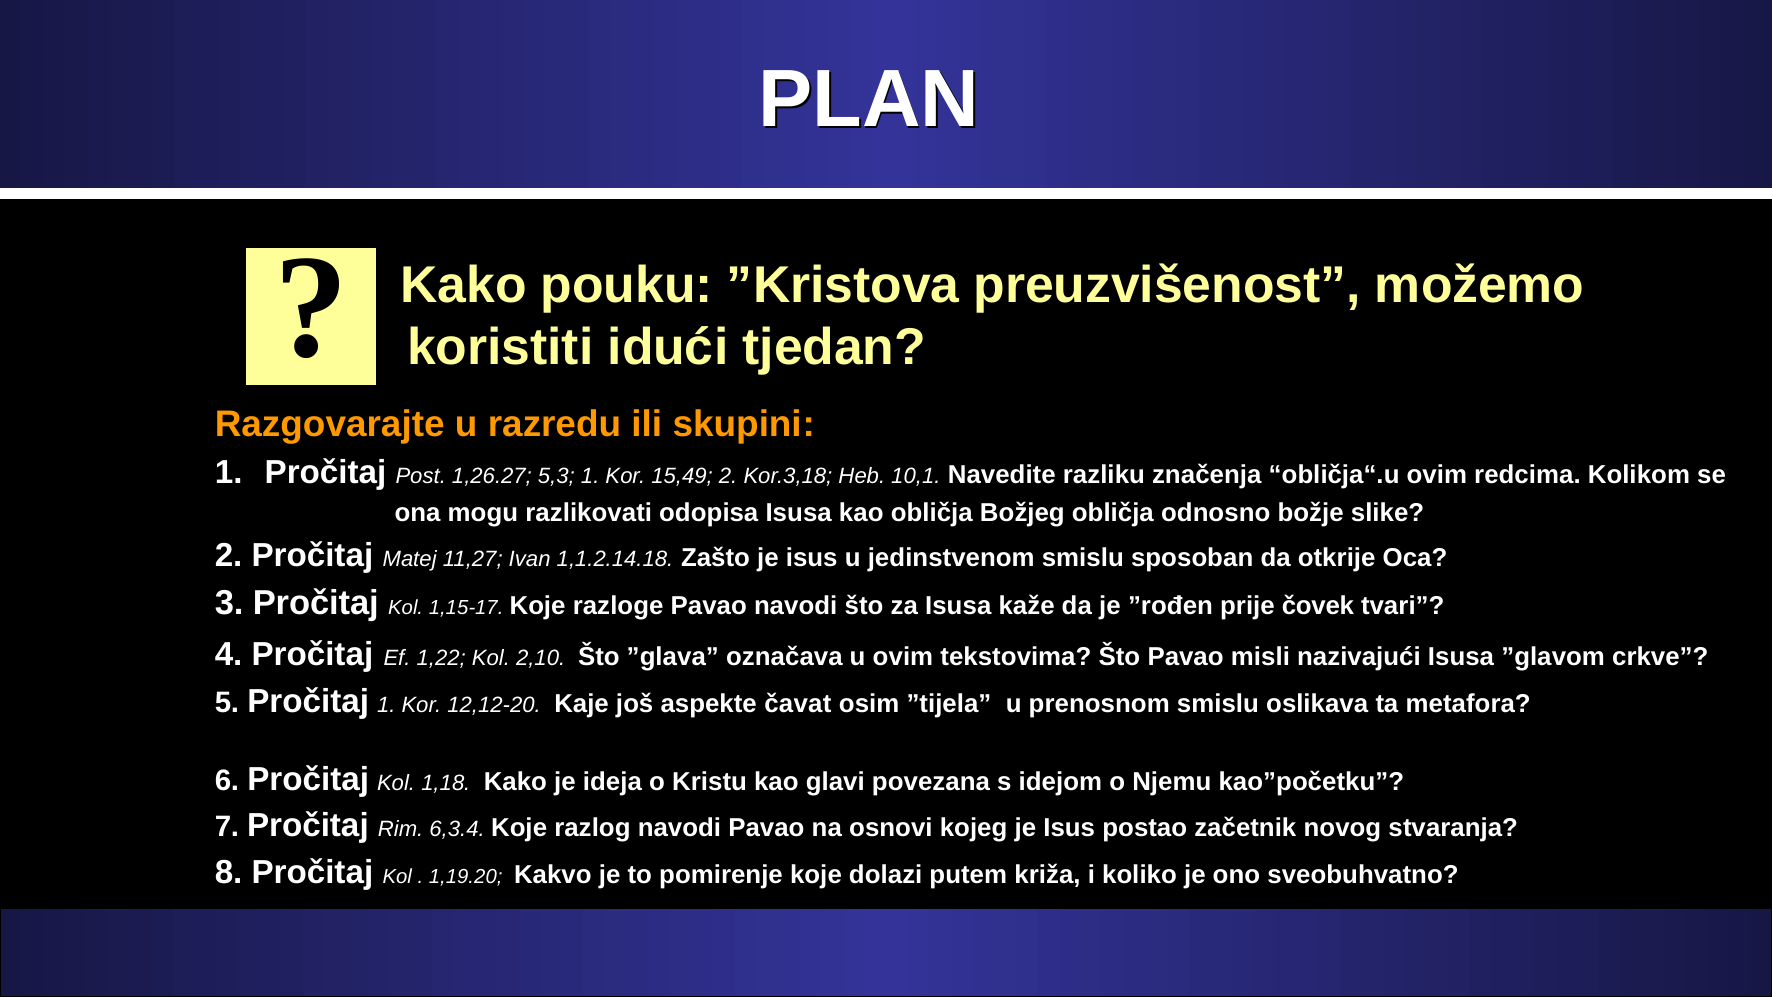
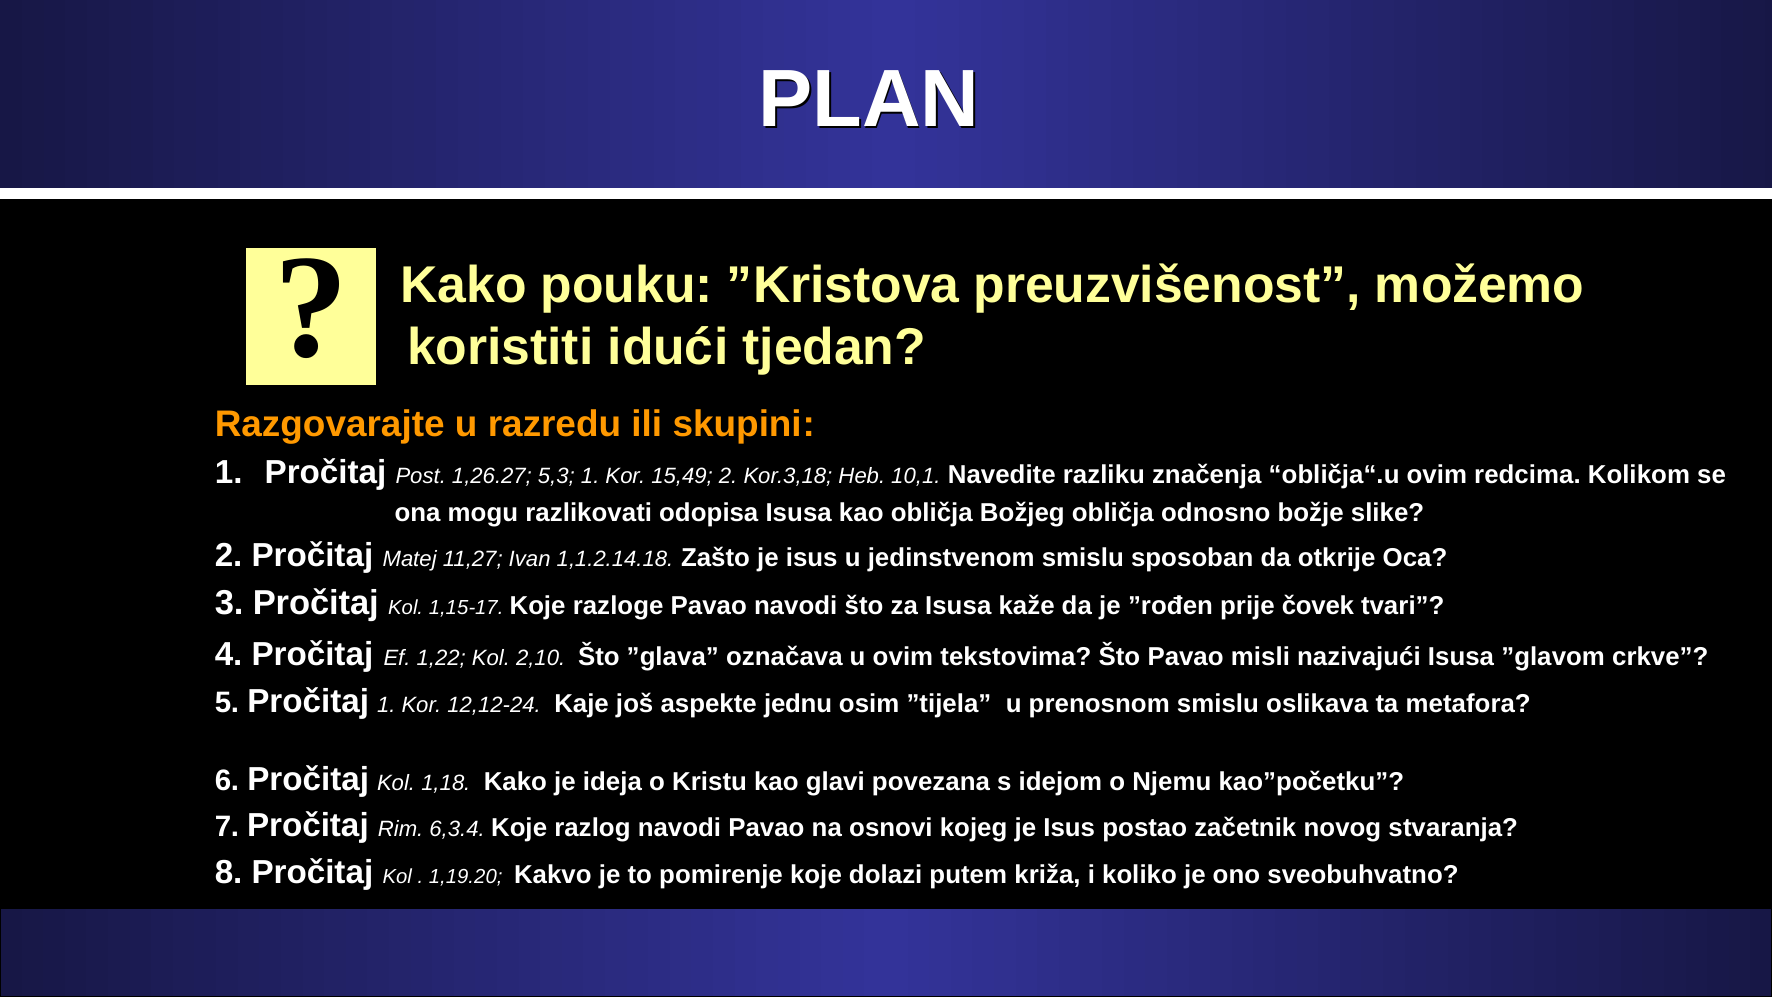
12,12-20: 12,12-20 -> 12,12-24 (494, 705)
čavat: čavat -> jednu (798, 704)
